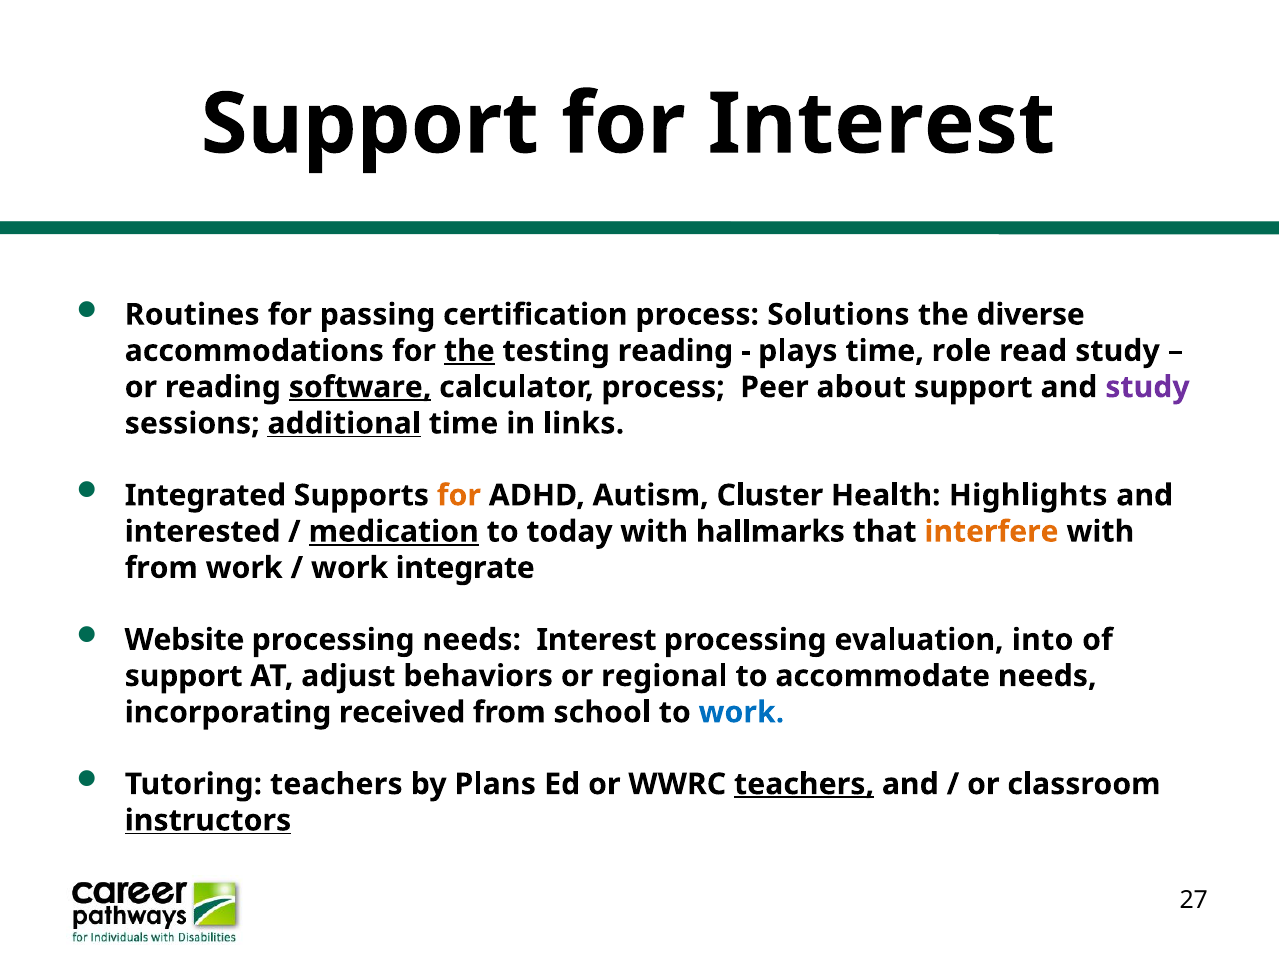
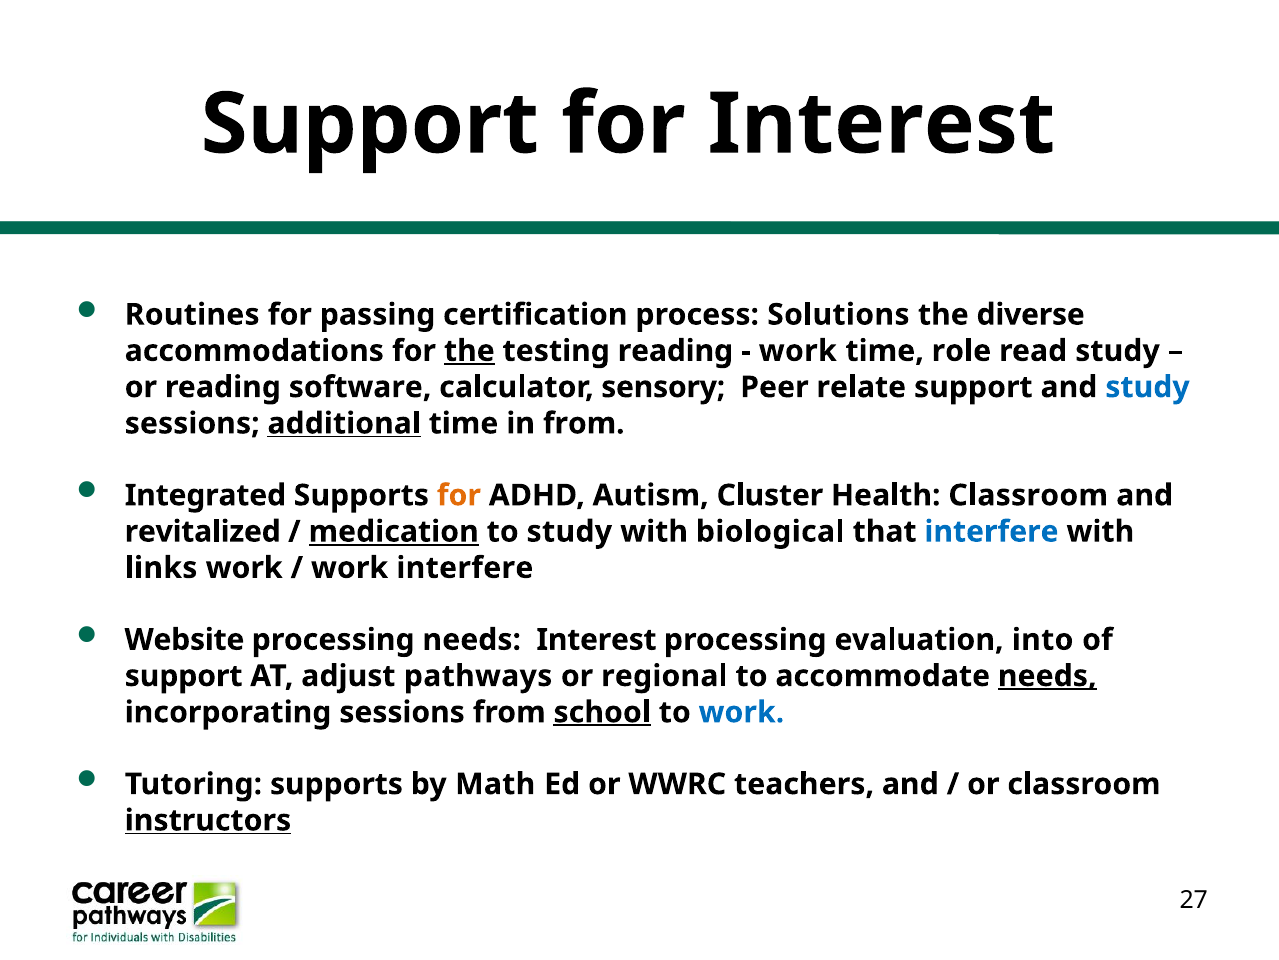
plays: plays -> work (798, 351)
software underline: present -> none (360, 387)
calculator process: process -> sensory (663, 387)
about: about -> relate (861, 387)
study colour: purple -> blue (1147, 387)
in links: links -> from (584, 423)
Health Highlights: Highlights -> Classroom (1028, 495)
interested: interested -> revitalized (203, 531)
to today: today -> study (569, 531)
hallmarks: hallmarks -> biological (770, 531)
interfere colour: orange -> blue (991, 531)
from: from -> links (161, 567)
work integrate: integrate -> interfere (465, 567)
behaviors: behaviors -> pathways (478, 676)
needs underline: none -> present (1047, 676)
incorporating received: received -> sessions (402, 712)
school underline: none -> present (602, 712)
Tutoring teachers: teachers -> supports (336, 784)
Plans: Plans -> Math (495, 784)
teachers underline: present -> none (804, 784)
